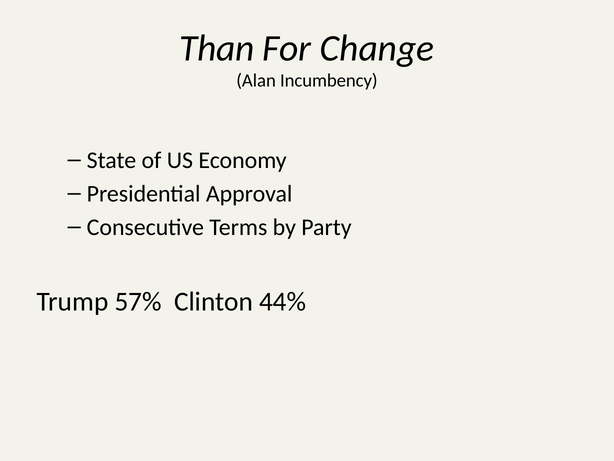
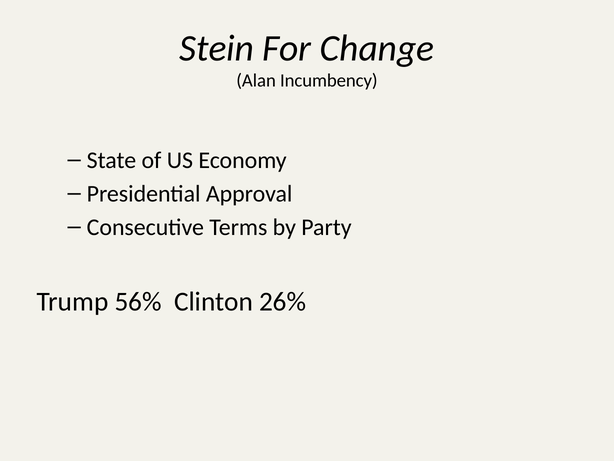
Than: Than -> Stein (217, 48)
57%: 57% -> 56% (138, 302)
44%: 44% -> 26% (283, 302)
